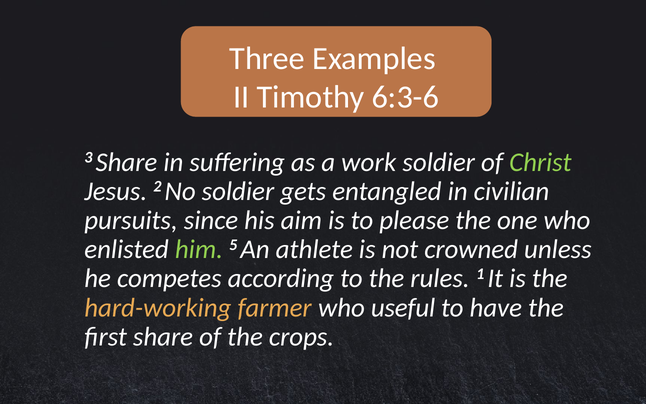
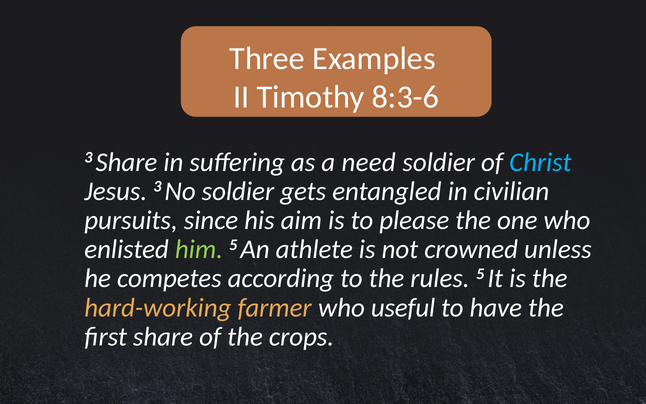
6:3-6: 6:3-6 -> 8:3-6 (405, 97)
work: work -> need (369, 162)
Christ colour: light green -> light blue (540, 162)
Jesus 2: 2 -> 3 (157, 187)
rules 1: 1 -> 5 (480, 274)
